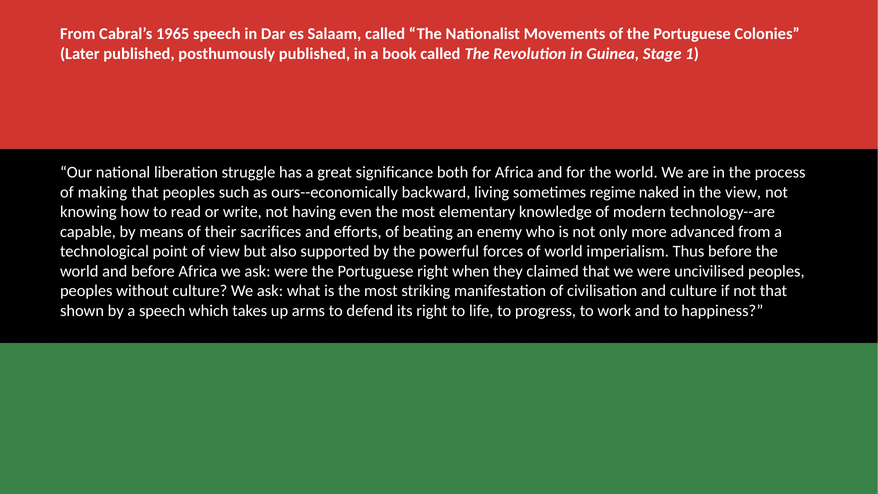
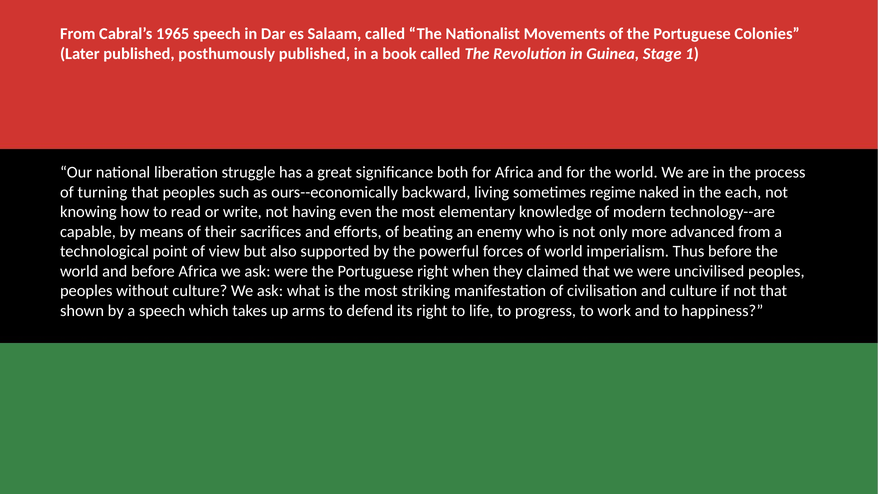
making: making -> turning (102, 192)
the view: view -> each (743, 192)
